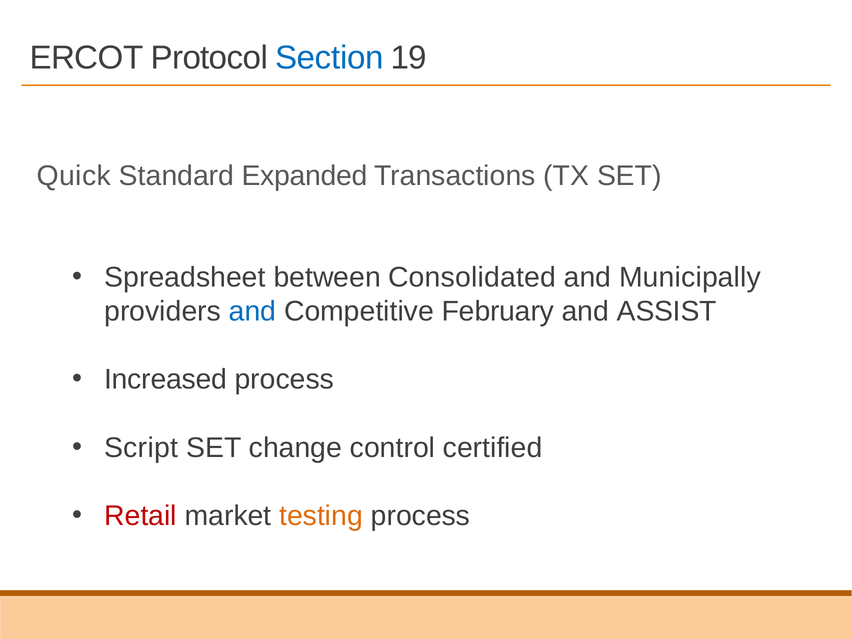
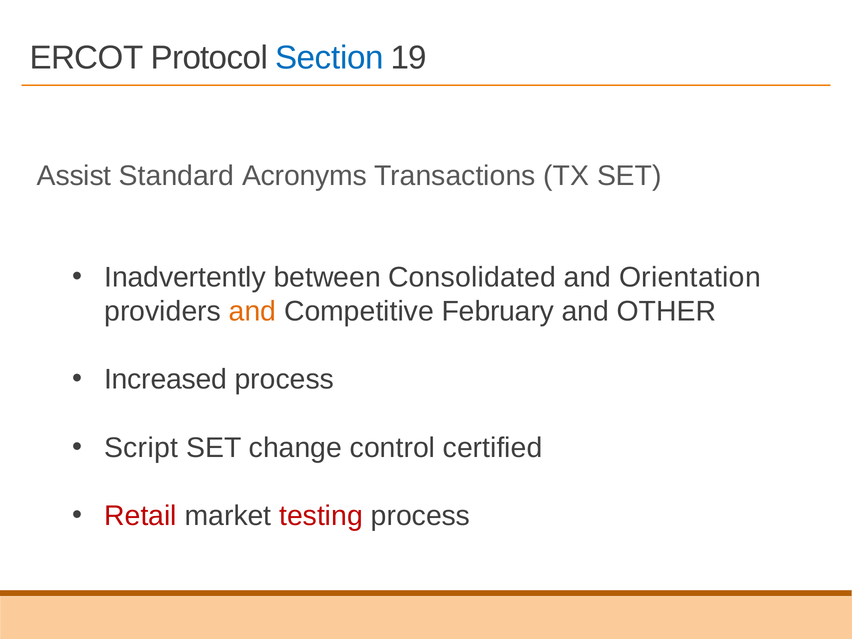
Quick: Quick -> Assist (74, 176)
Expanded: Expanded -> Acronyms (304, 176)
Spreadsheet: Spreadsheet -> Inadvertently (185, 277)
Municipally: Municipally -> Orientation (690, 277)
and colour: blue -> orange (253, 311)
ASSIST: ASSIST -> OTHER (667, 311)
testing colour: orange -> red (321, 516)
